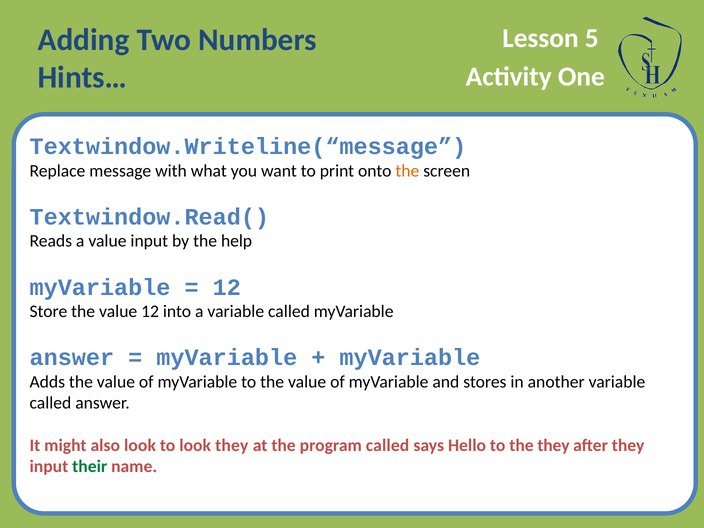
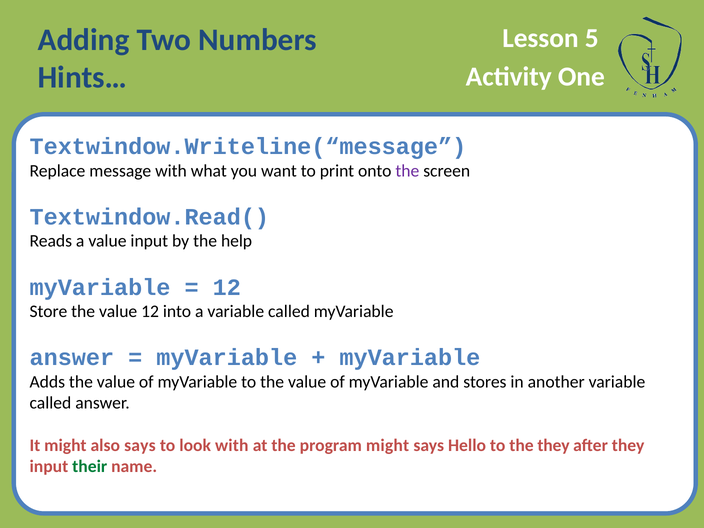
the colour: orange -> purple (407, 171)
also look: look -> says (140, 445)
look they: they -> with (232, 445)
program called: called -> might (388, 445)
